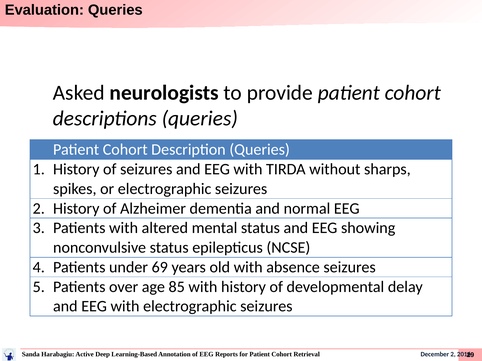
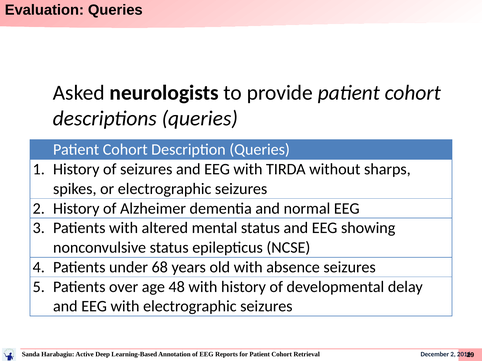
69: 69 -> 68 (160, 268)
85: 85 -> 48 (177, 287)
